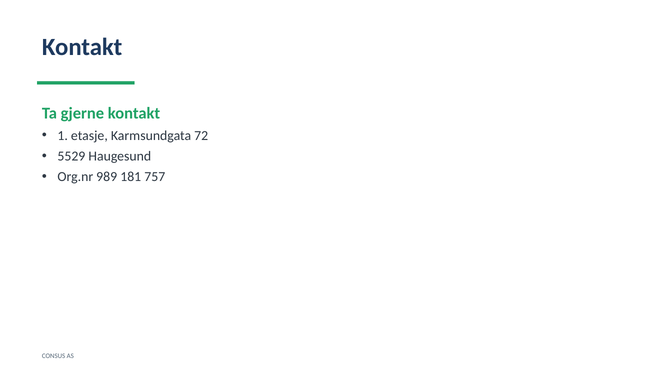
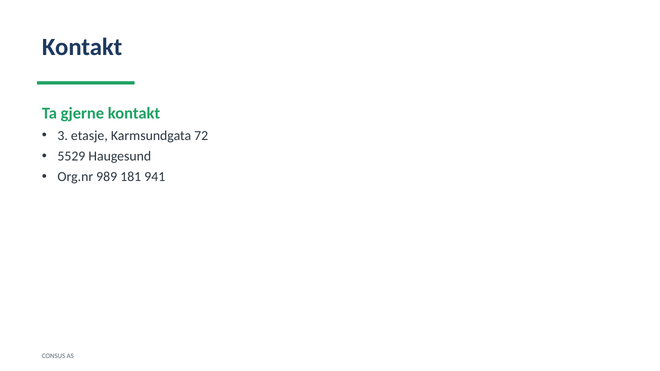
1: 1 -> 3 (63, 136)
757: 757 -> 941 (155, 177)
